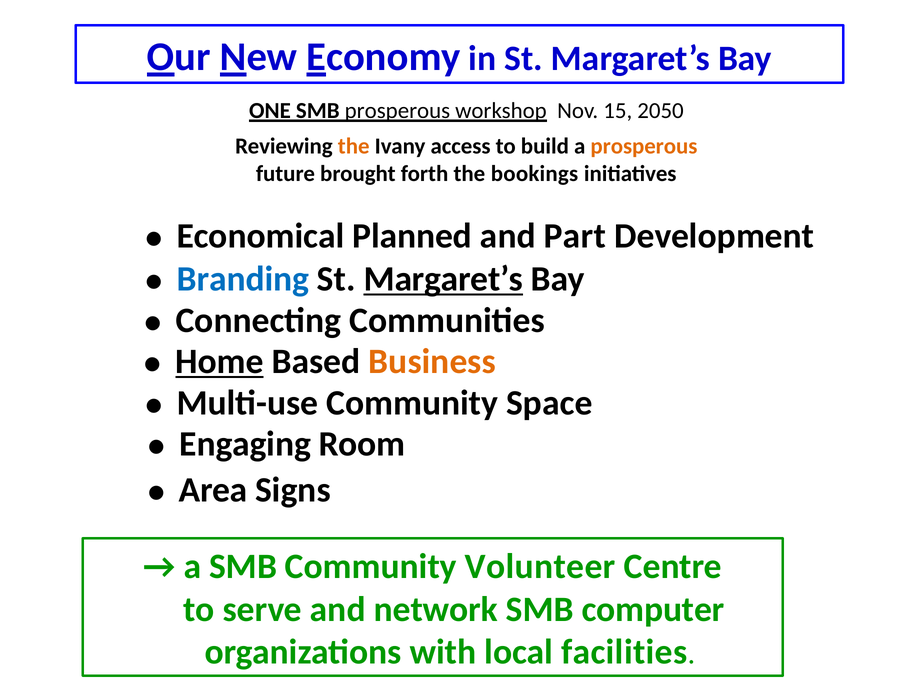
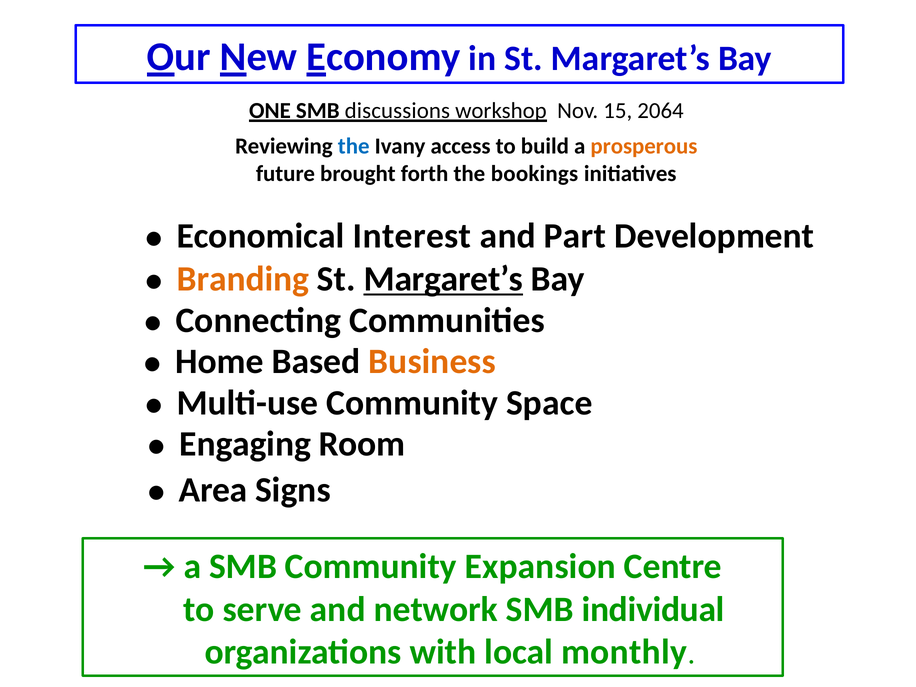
SMB prosperous: prosperous -> discussions (397, 111)
2050: 2050 -> 2064 (661, 111)
the colour: orange -> blue (354, 146)
Planned: Planned -> Interest (412, 236)
Branding colour: blue -> orange (243, 279)
Home underline: present -> none (220, 362)
Volunteer: Volunteer -> Expansion (540, 567)
computer: computer -> individual (653, 609)
facilities: facilities -> monthly (624, 652)
